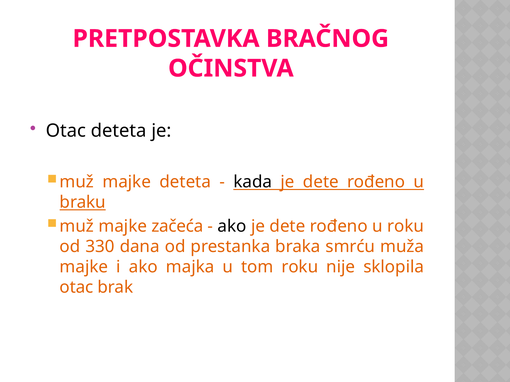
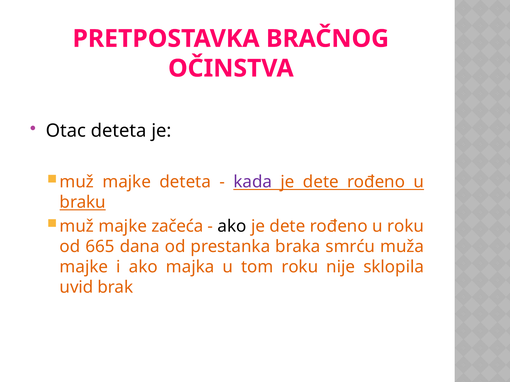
kada colour: black -> purple (253, 182)
330: 330 -> 665 (100, 247)
otac: otac -> uvid (76, 288)
